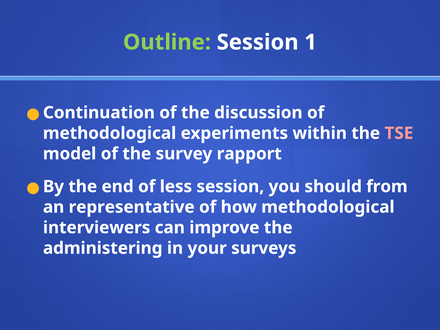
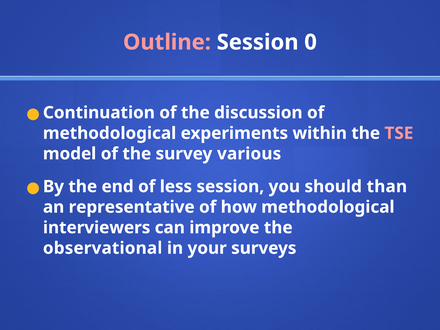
Outline colour: light green -> pink (167, 42)
1: 1 -> 0 (311, 42)
rapport: rapport -> various (249, 154)
from: from -> than (387, 187)
administering: administering -> observational (103, 248)
